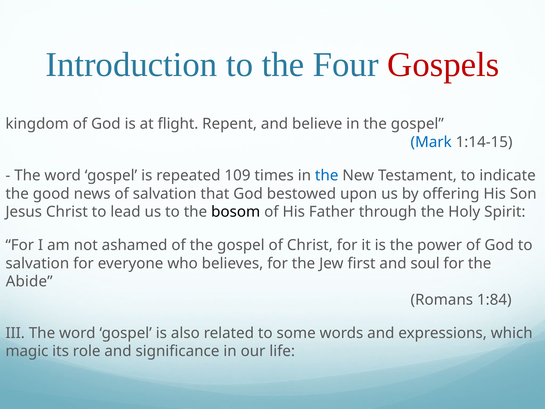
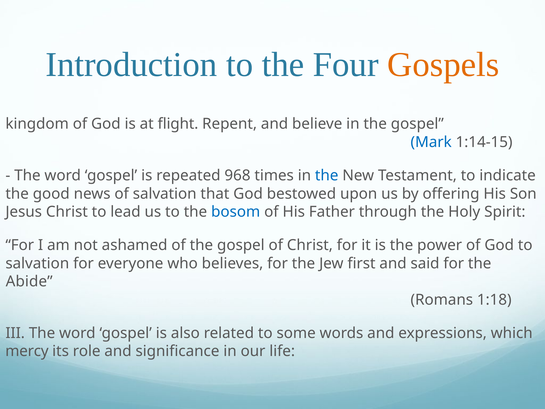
Gospels colour: red -> orange (443, 65)
109: 109 -> 968 (237, 175)
bosom colour: black -> blue (236, 212)
soul: soul -> said (425, 263)
1:84: 1:84 -> 1:18 (494, 300)
magic: magic -> mercy (27, 351)
